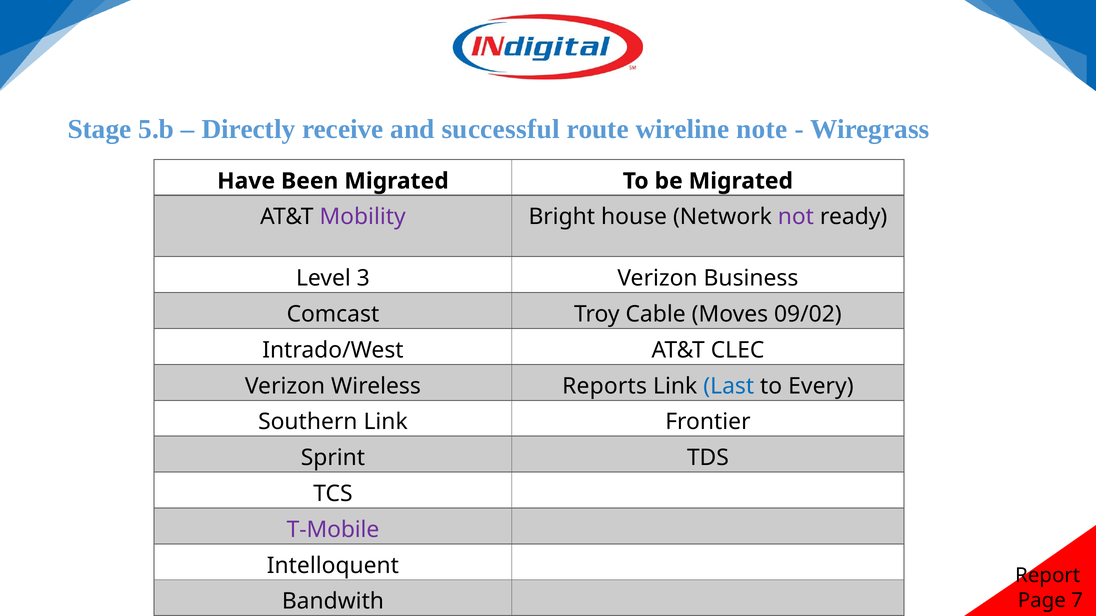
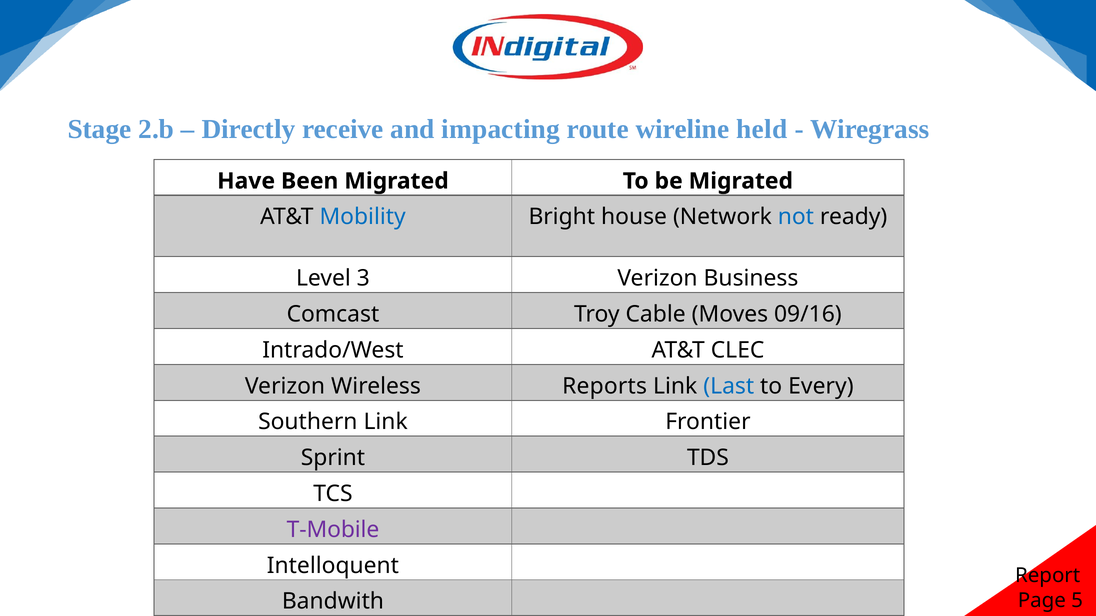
5.b: 5.b -> 2.b (156, 129)
successful: successful -> impacting (501, 129)
note: note -> held (762, 129)
Mobility colour: purple -> blue (363, 217)
not colour: purple -> blue (796, 217)
09/02: 09/02 -> 09/16 (808, 314)
7: 7 -> 5 (1077, 601)
